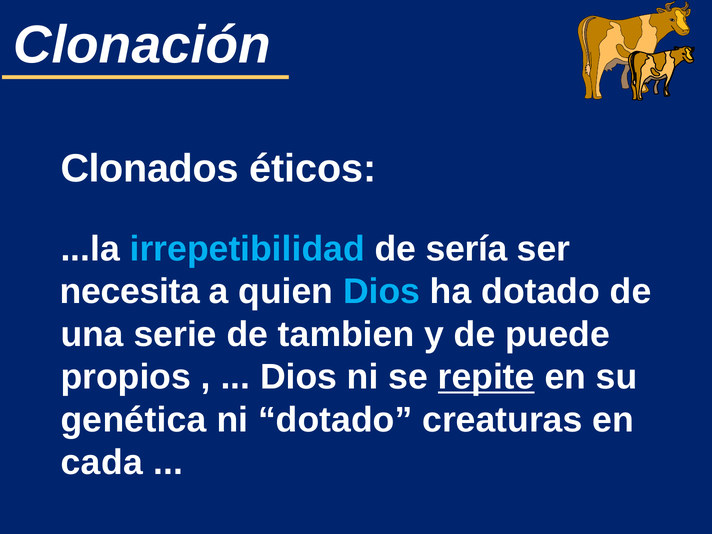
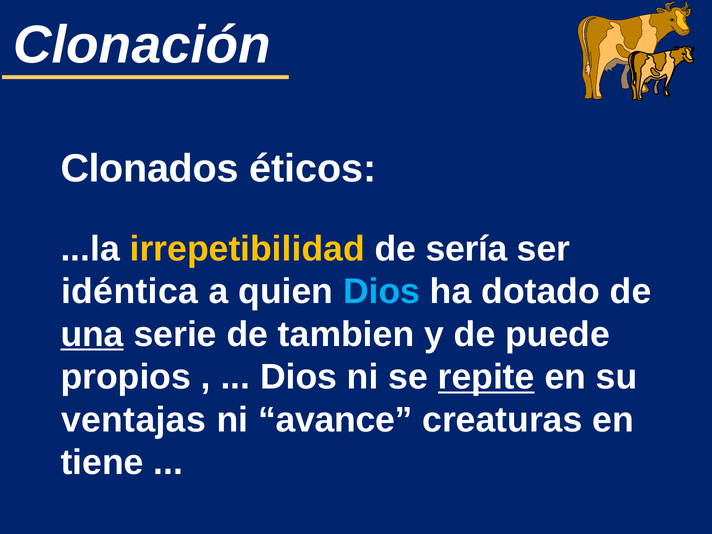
irrepetibilidad colour: light blue -> yellow (247, 249)
necesita: necesita -> idéntica (130, 292)
una underline: none -> present (92, 334)
genética: genética -> ventajas (133, 420)
ni dotado: dotado -> avance (335, 420)
cada: cada -> tiene (102, 463)
